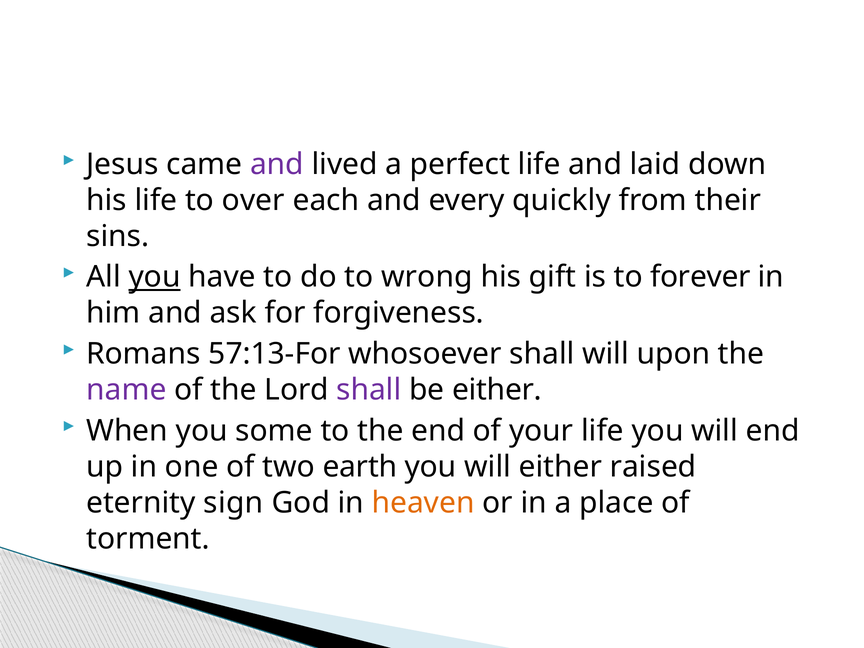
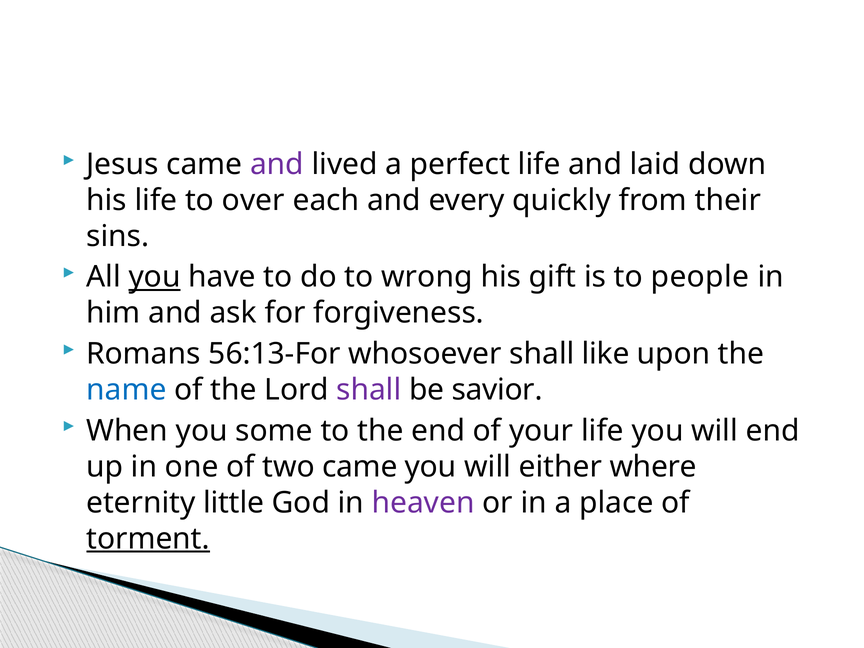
forever: forever -> people (700, 277)
57:13-For: 57:13-For -> 56:13-For (275, 354)
shall will: will -> like (606, 354)
name colour: purple -> blue (126, 390)
be either: either -> savior (497, 390)
two earth: earth -> came (360, 467)
raised: raised -> where (653, 467)
sign: sign -> little (234, 503)
heaven colour: orange -> purple (423, 503)
torment underline: none -> present (148, 539)
